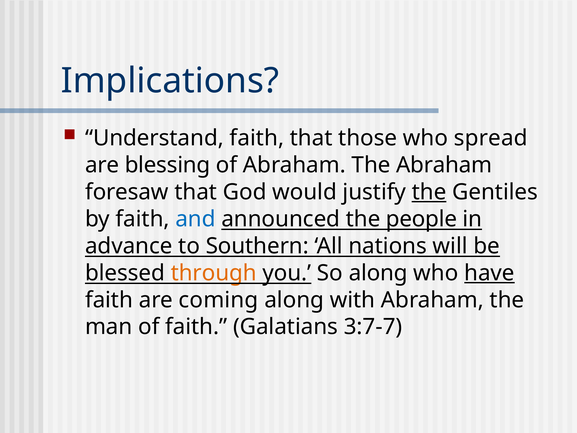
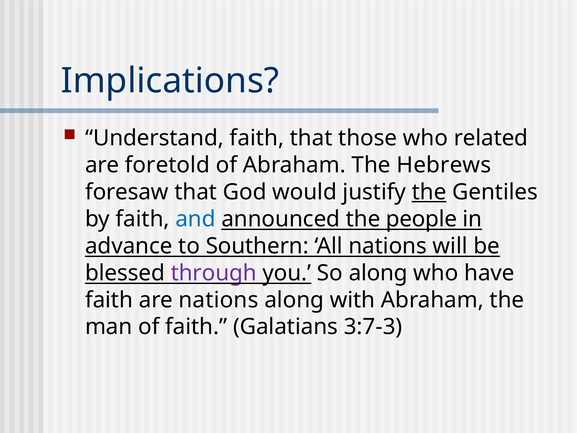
spread: spread -> related (491, 138)
blessing: blessing -> foretold (167, 165)
The Abraham: Abraham -> Hebrews (444, 165)
through colour: orange -> purple (214, 273)
have underline: present -> none (489, 273)
are coming: coming -> nations (219, 300)
3:7-7: 3:7-7 -> 3:7-3 (373, 327)
